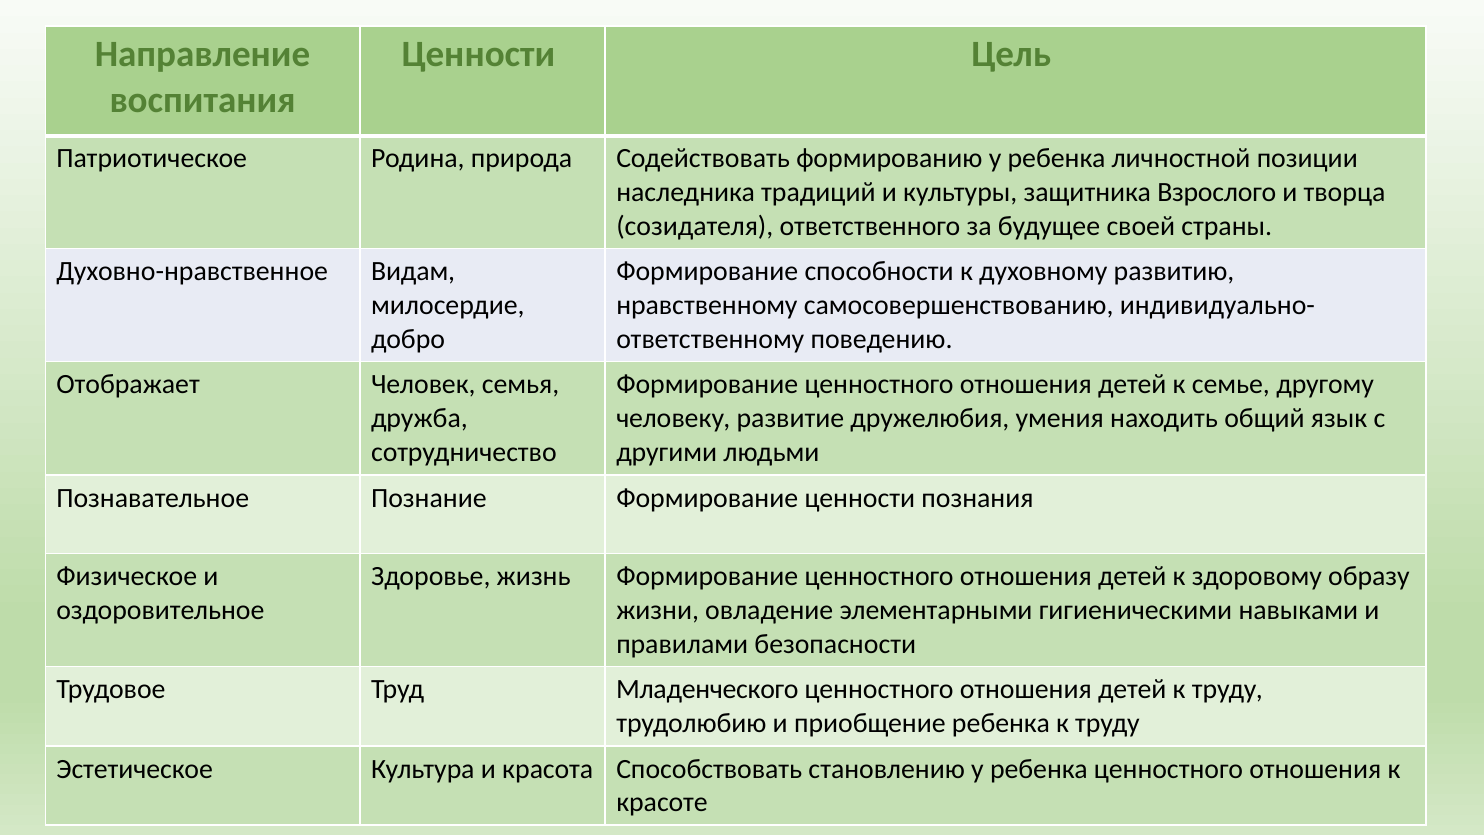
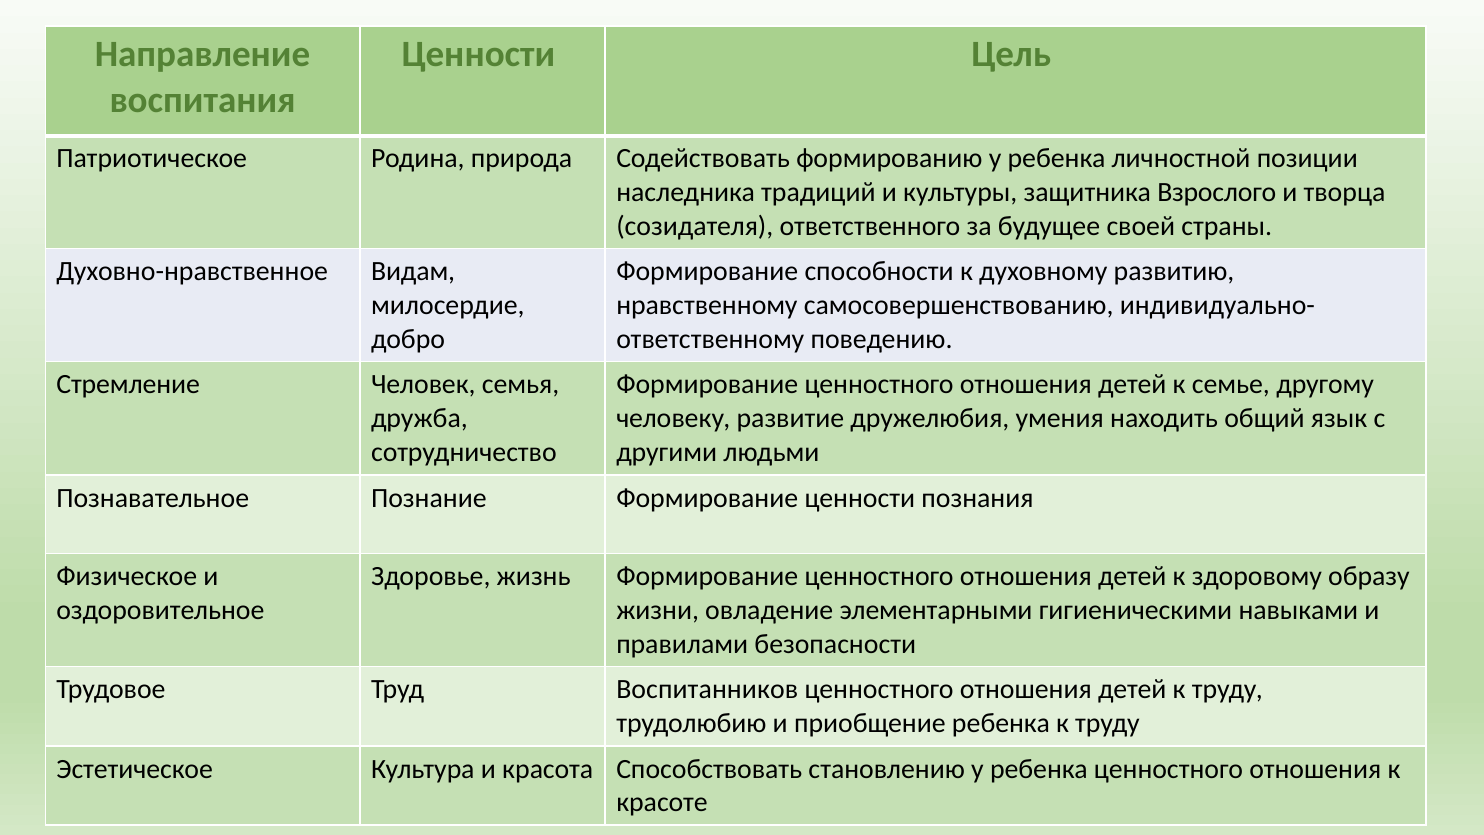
Отображает: Отображает -> Стремление (128, 385)
Младенческого: Младенческого -> Воспитанников (707, 690)
